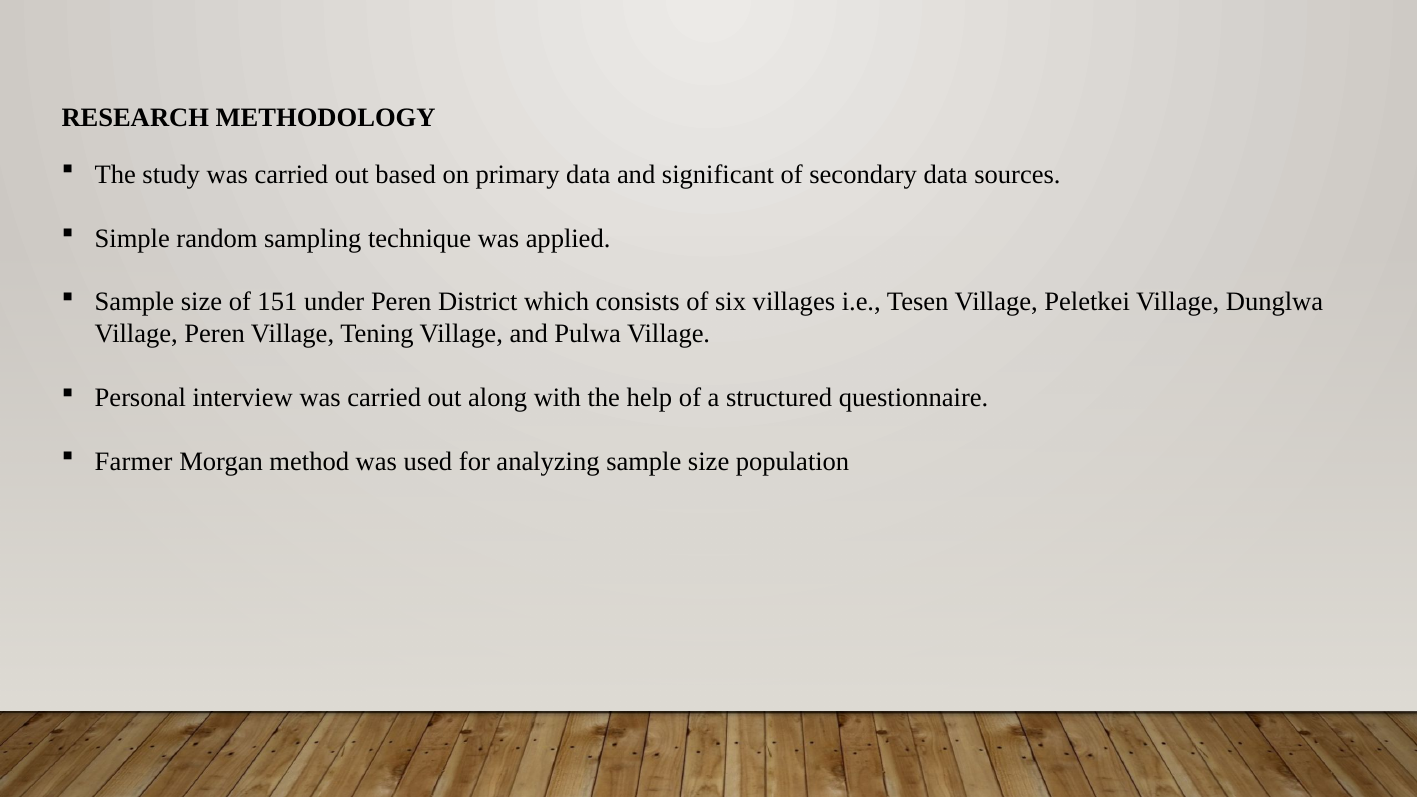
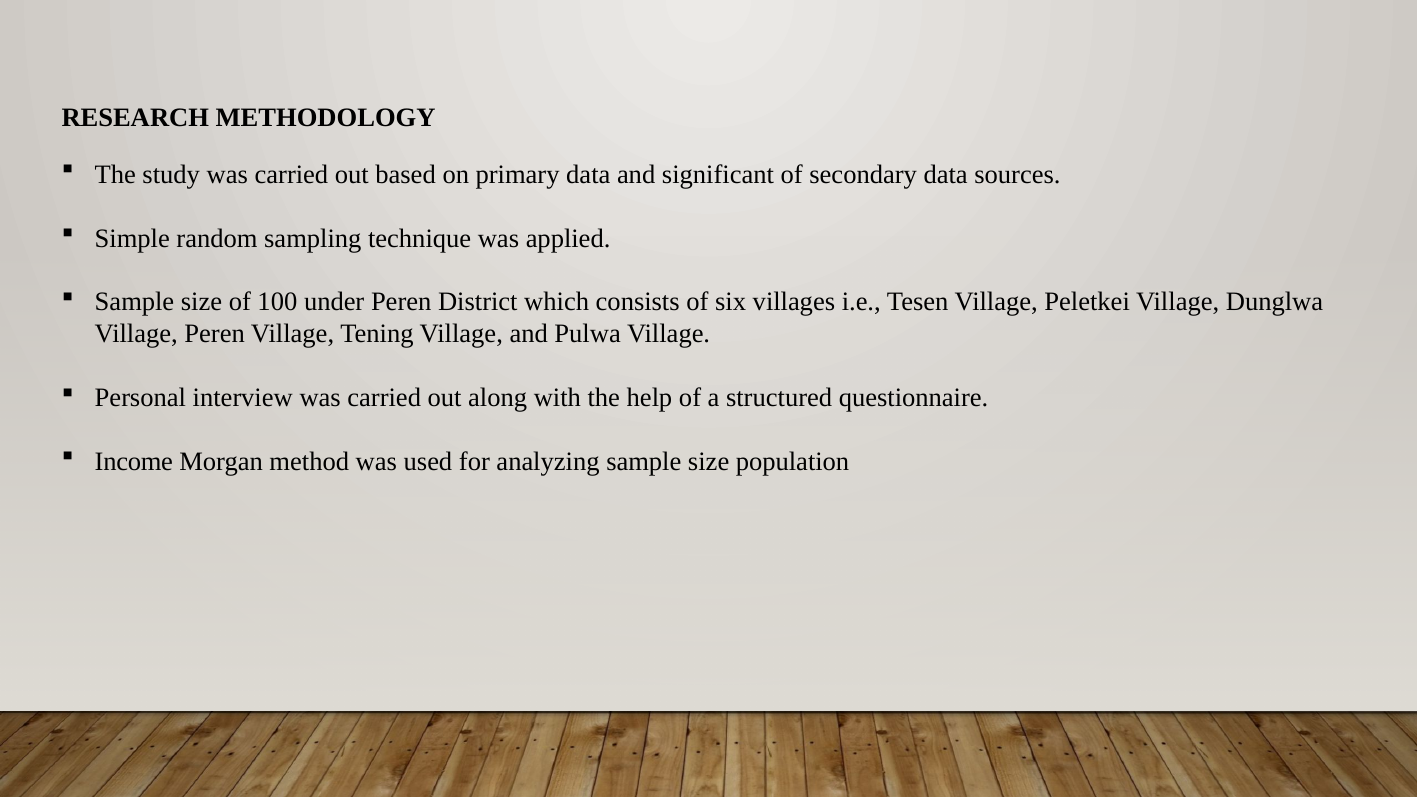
151: 151 -> 100 (277, 302)
Farmer: Farmer -> Income (134, 461)
